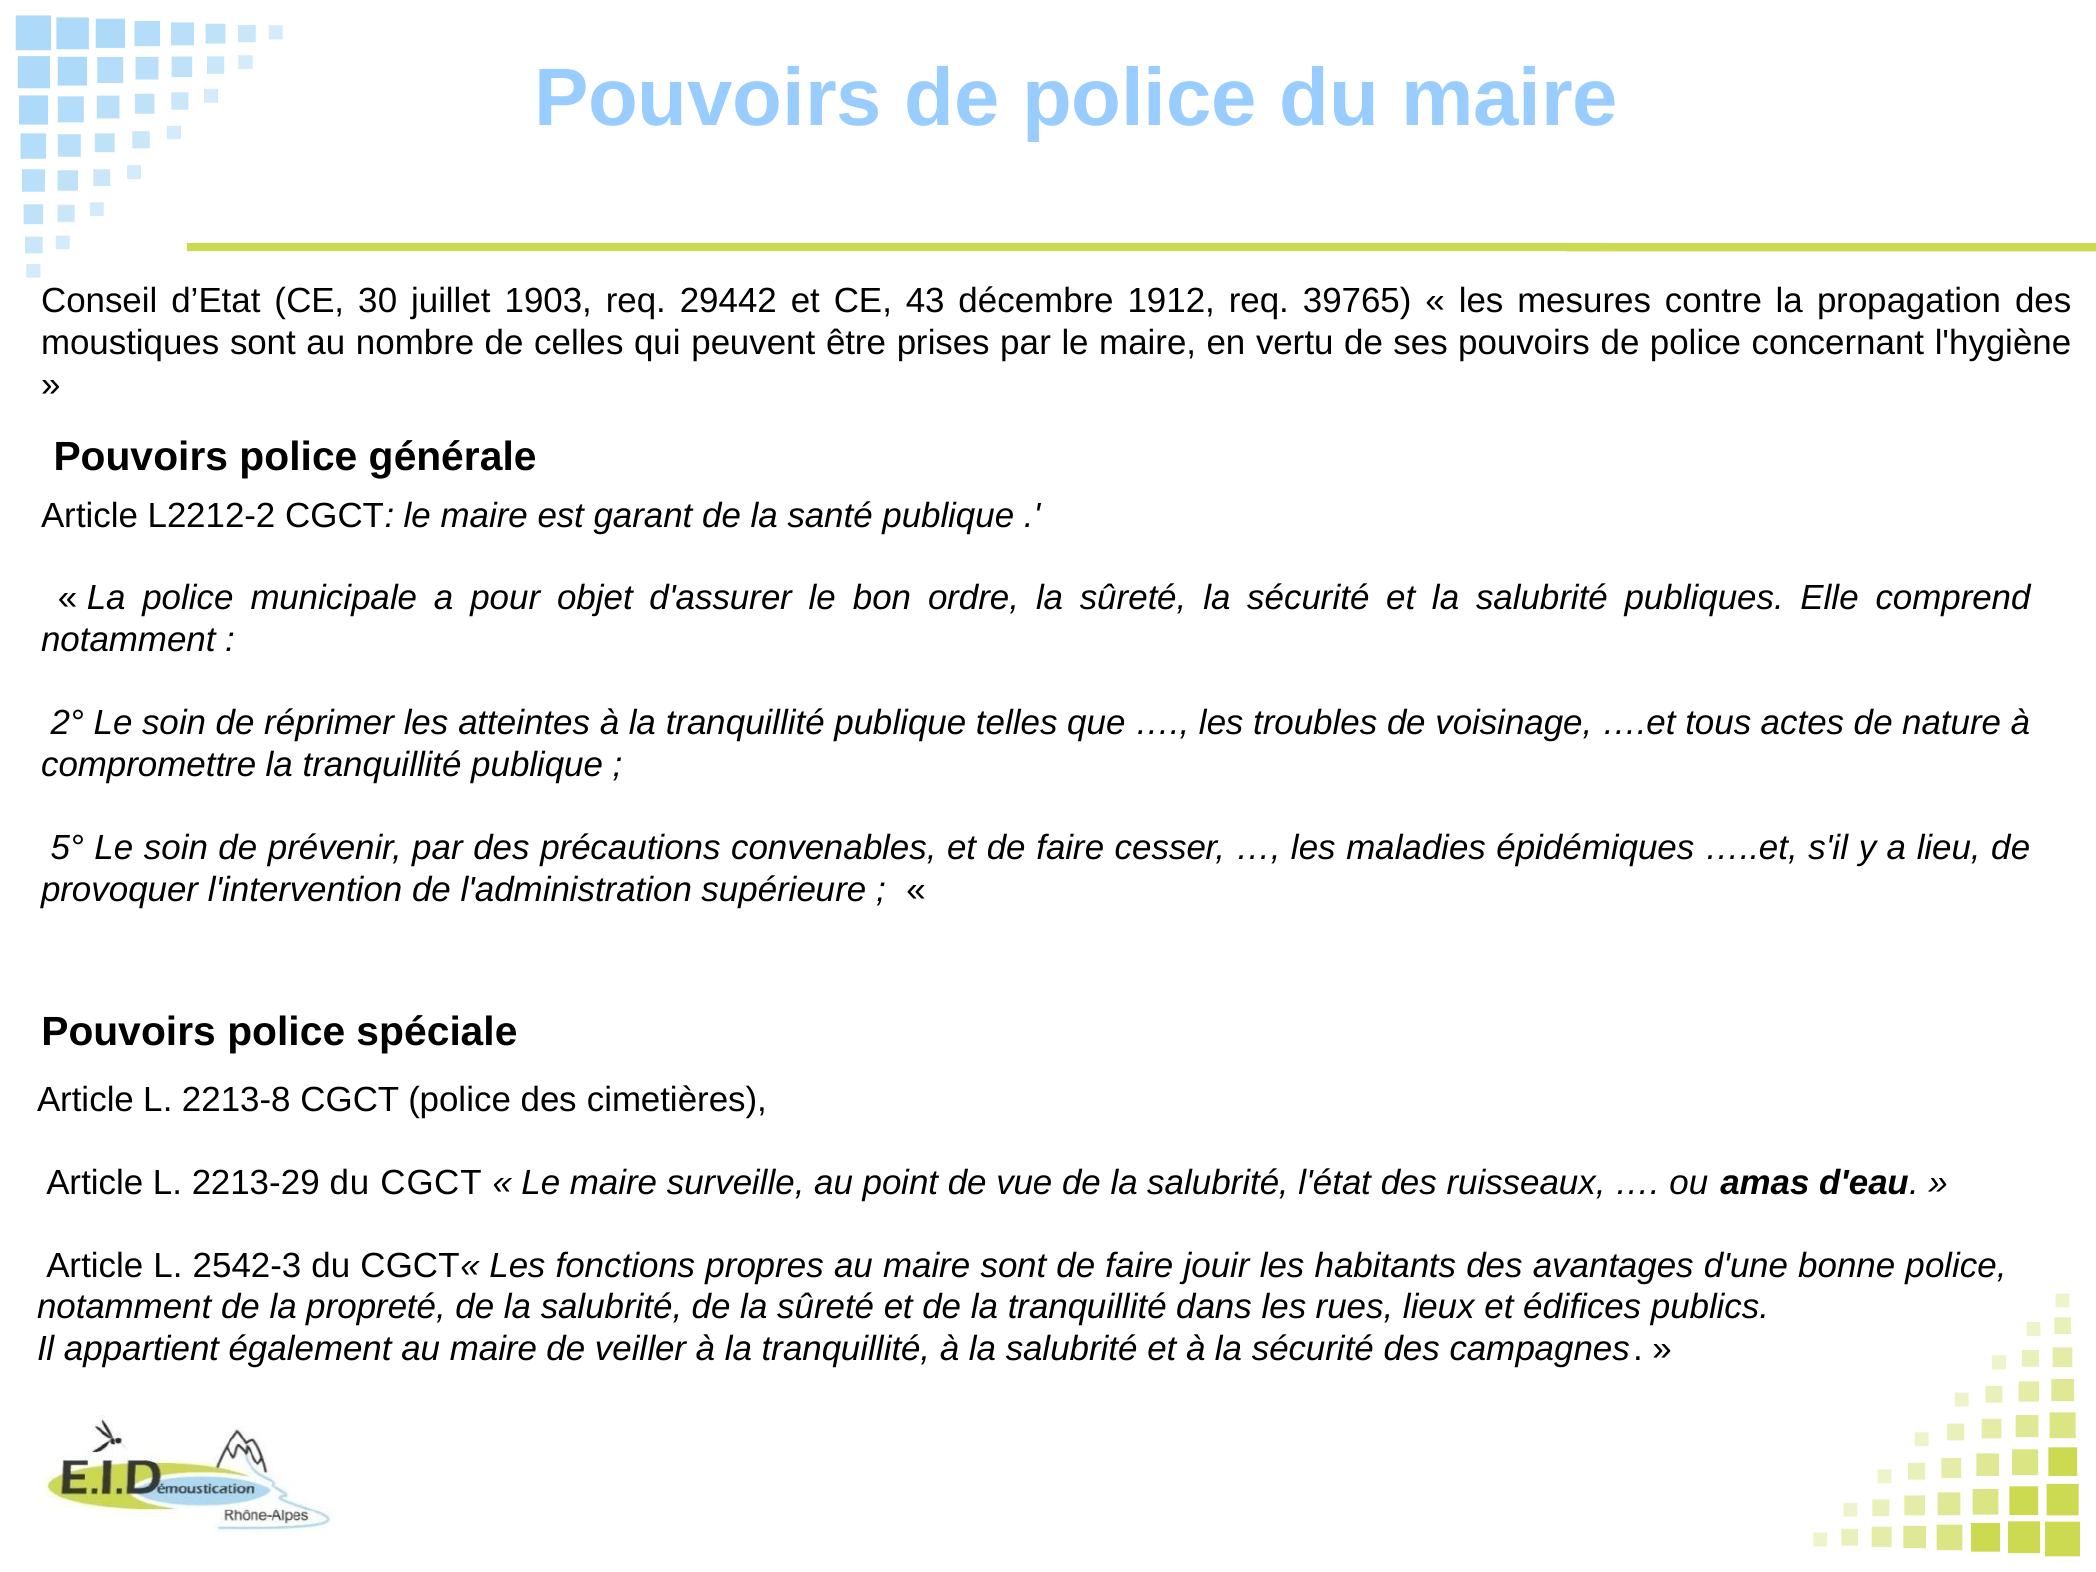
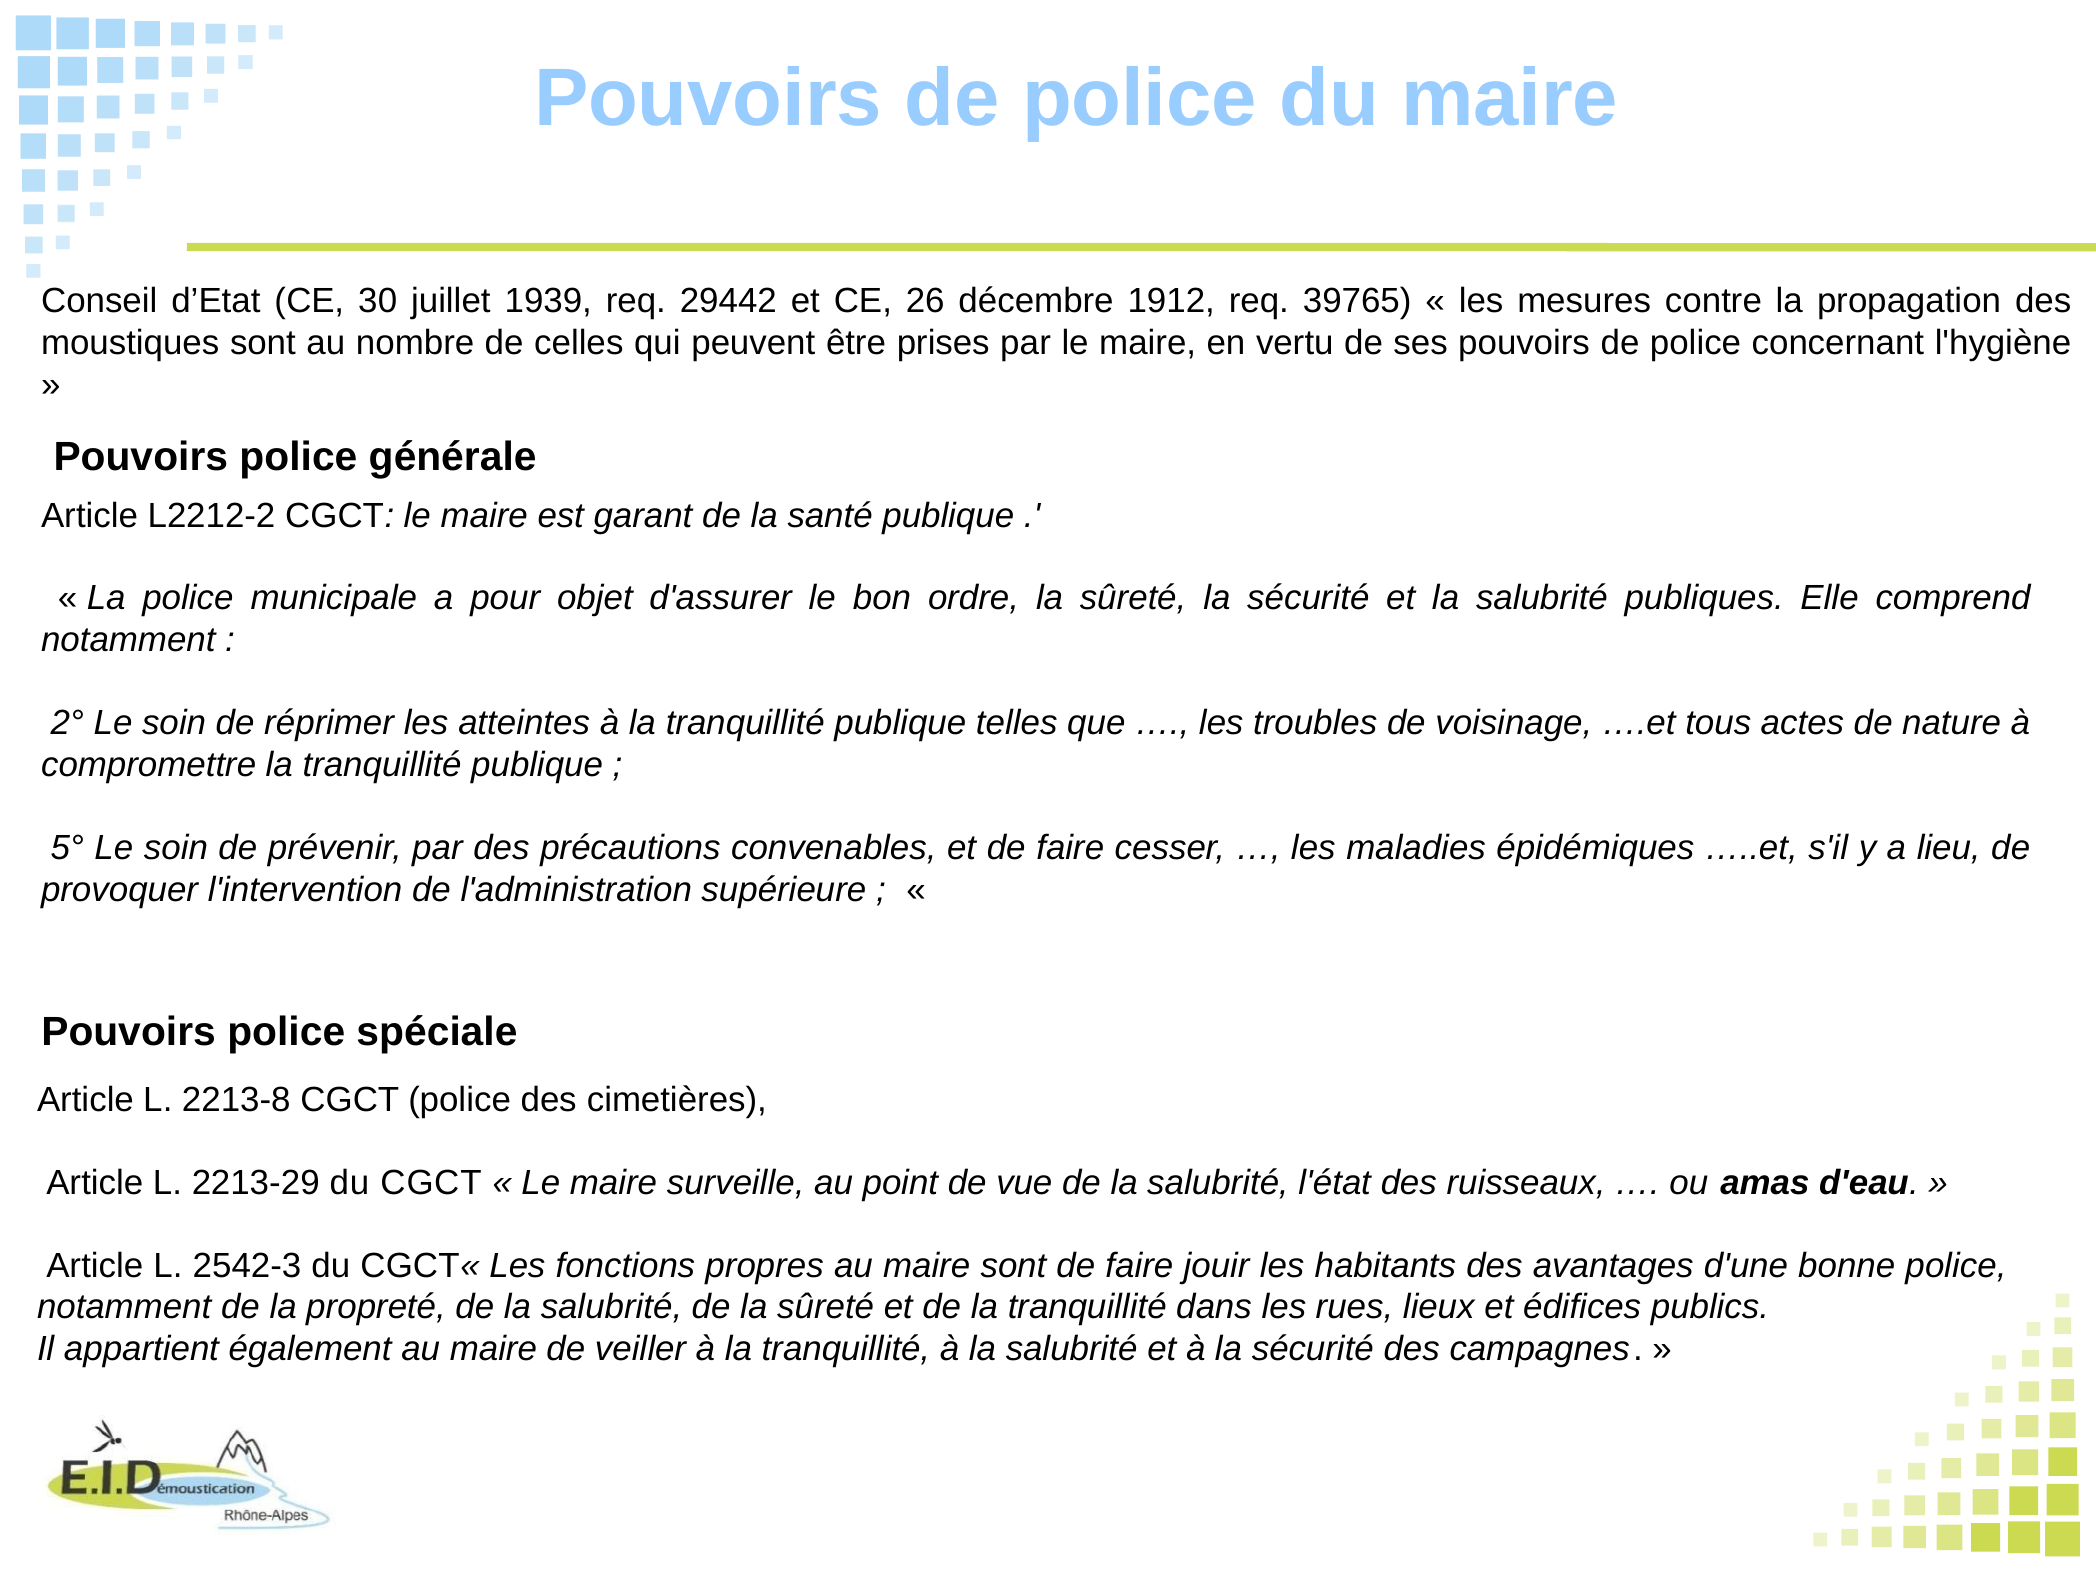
1903: 1903 -> 1939 (548, 301)
43: 43 -> 26 (925, 301)
